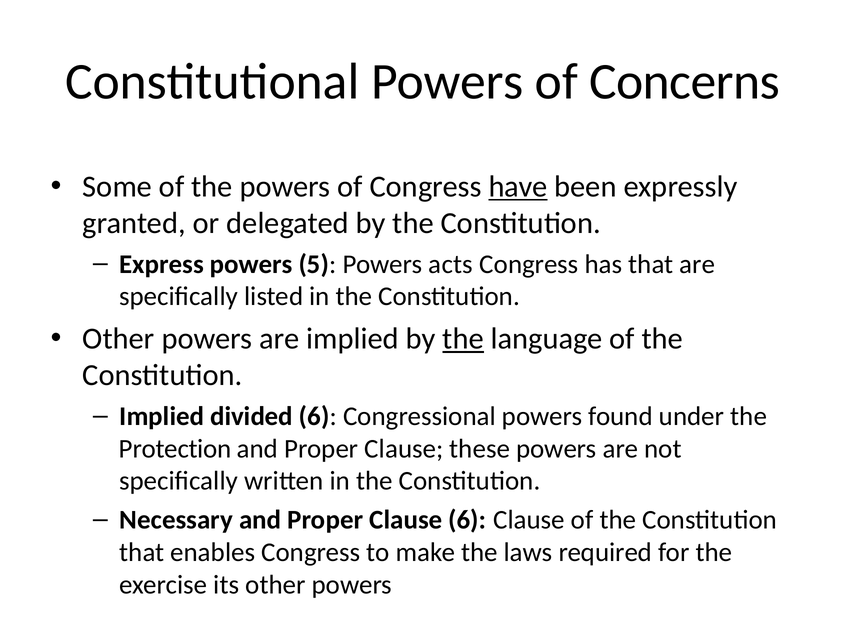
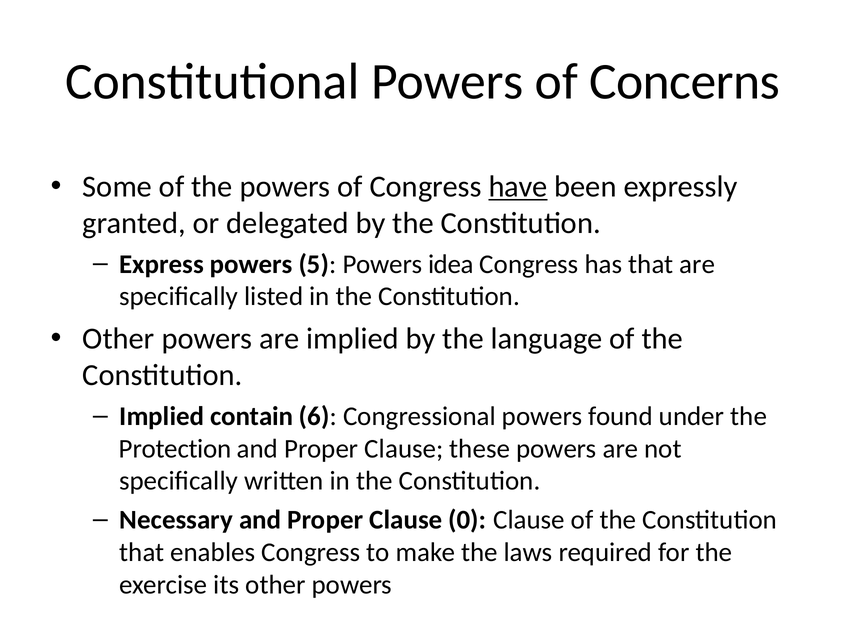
acts: acts -> idea (451, 264)
the underline: present -> none (463, 339)
divided: divided -> contain (252, 416)
Clause 6: 6 -> 0 (467, 520)
